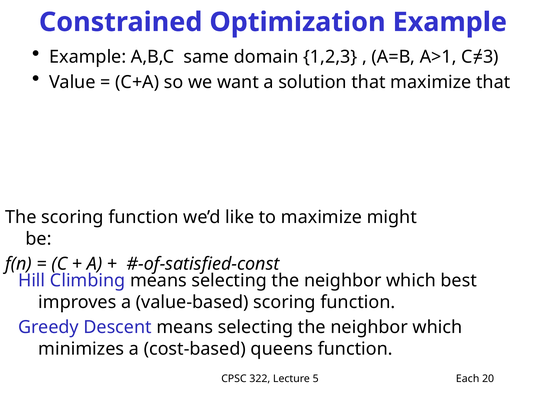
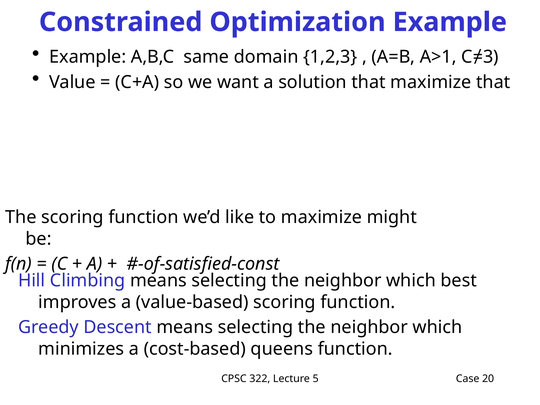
Each: Each -> Case (468, 379)
